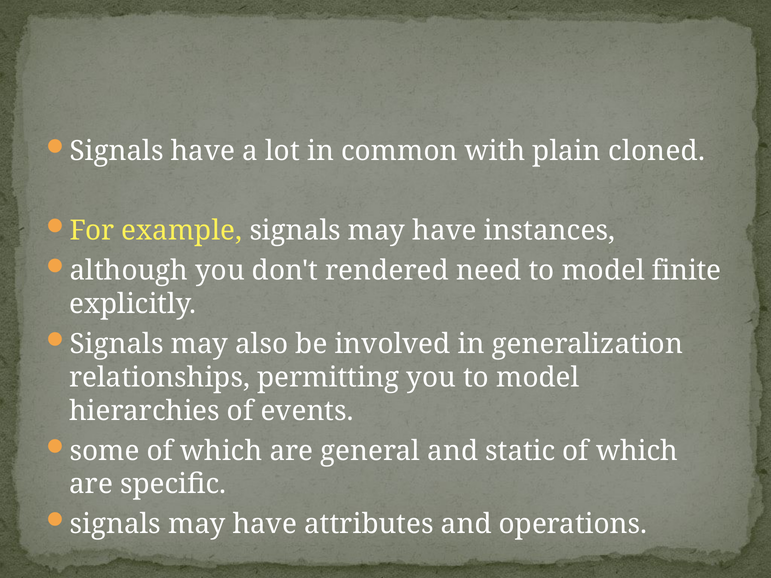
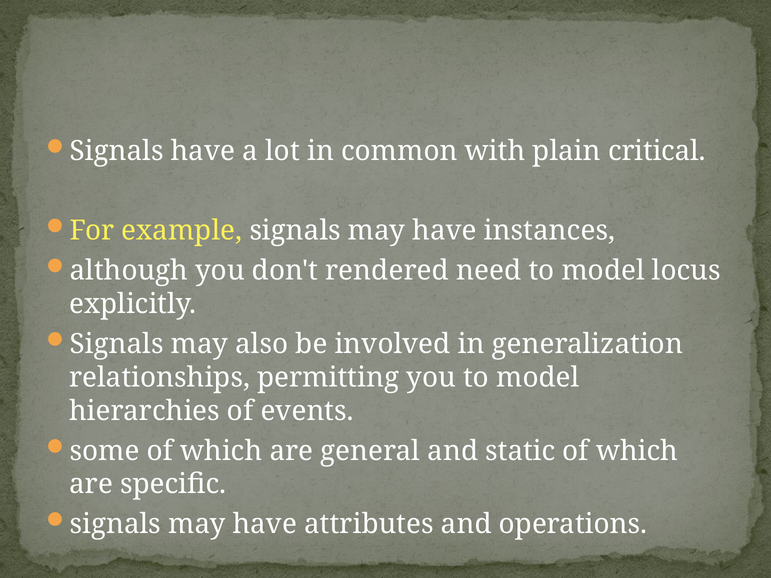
cloned: cloned -> critical (657, 151)
finite: finite -> locus (686, 271)
